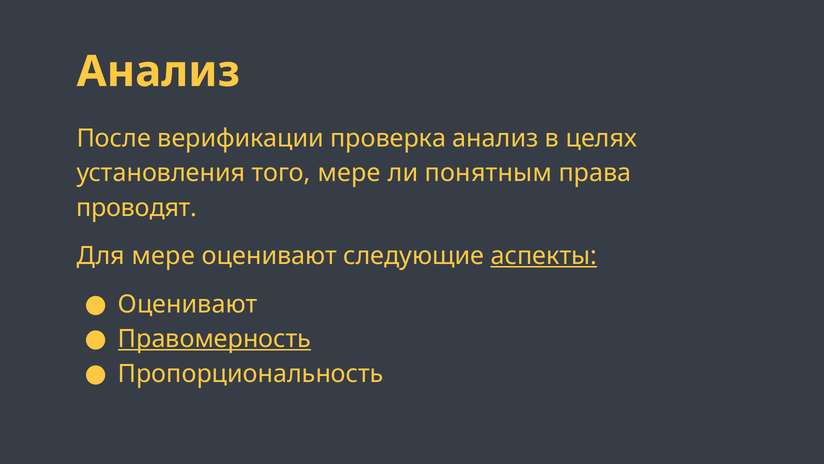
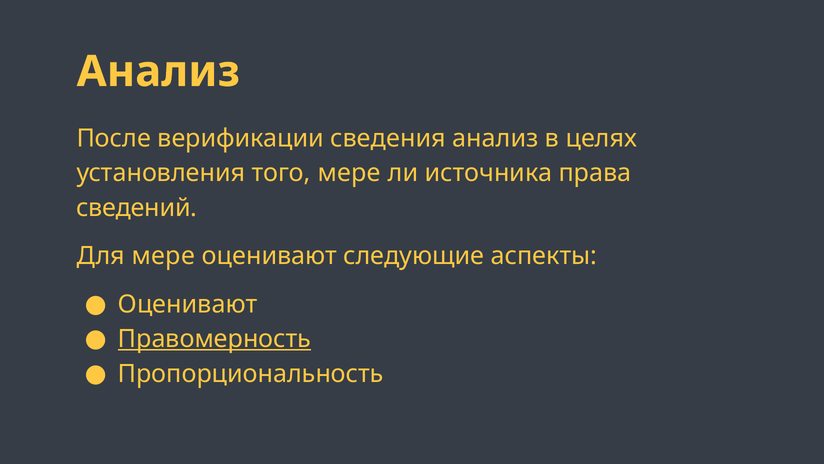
проверка: проверка -> сведения (388, 138)
понятным: понятным -> источника (489, 173)
проводят: проводят -> сведений (137, 207)
аспекты underline: present -> none (544, 255)
